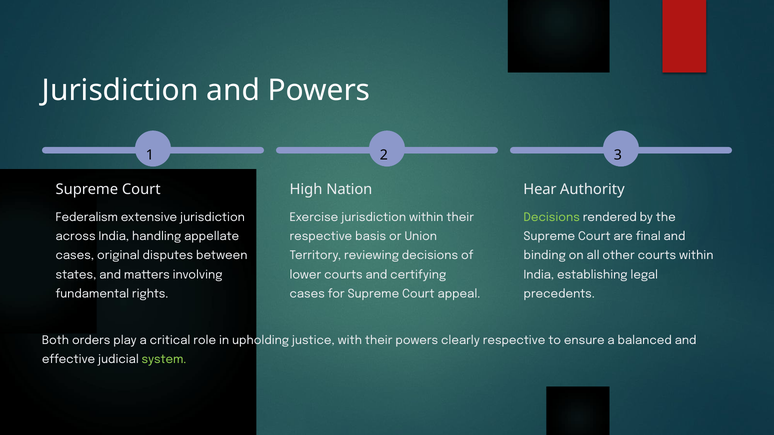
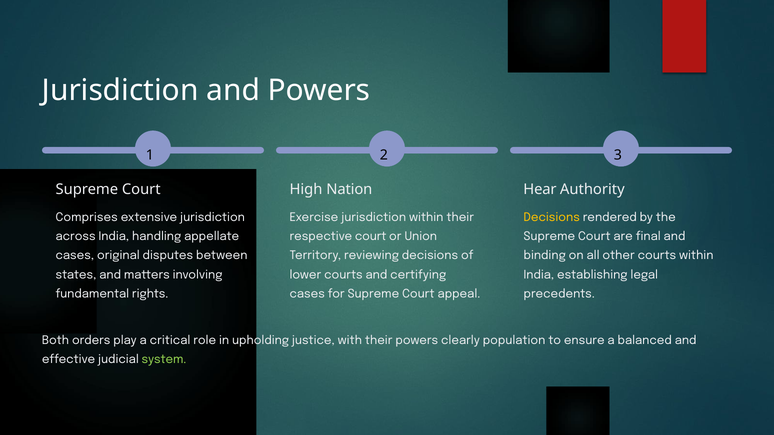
Federalism: Federalism -> Comprises (87, 218)
Decisions colour: light green -> yellow (552, 218)
respective basis: basis -> court (371, 237)
clearly respective: respective -> population (514, 341)
